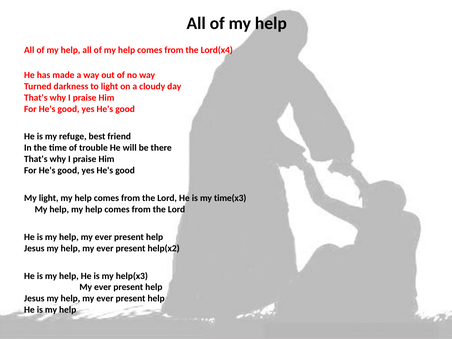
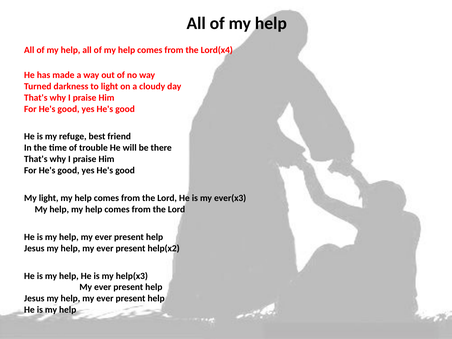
time(x3: time(x3 -> ever(x3 (230, 198)
